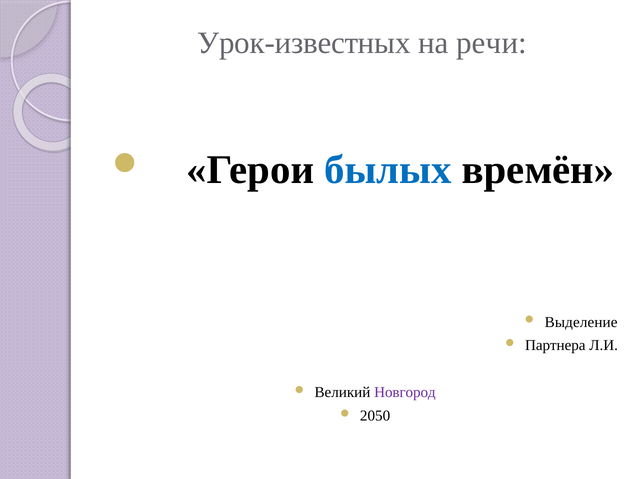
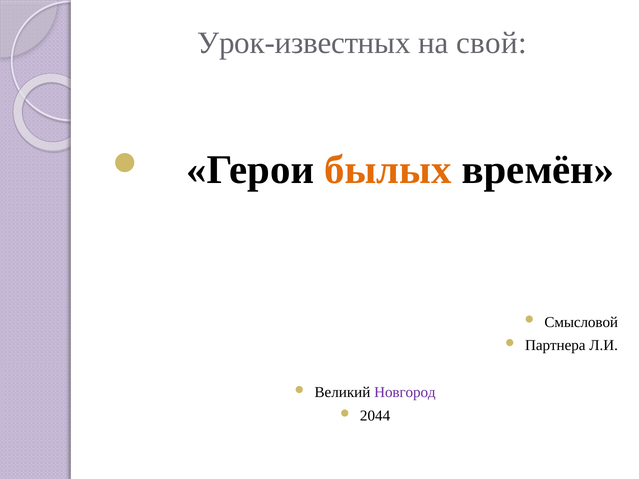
речи: речи -> свой (492, 43)
былых colour: blue -> orange (388, 170)
Выделение: Выделение -> Смысловой (581, 322)
2050: 2050 -> 2044 (375, 416)
